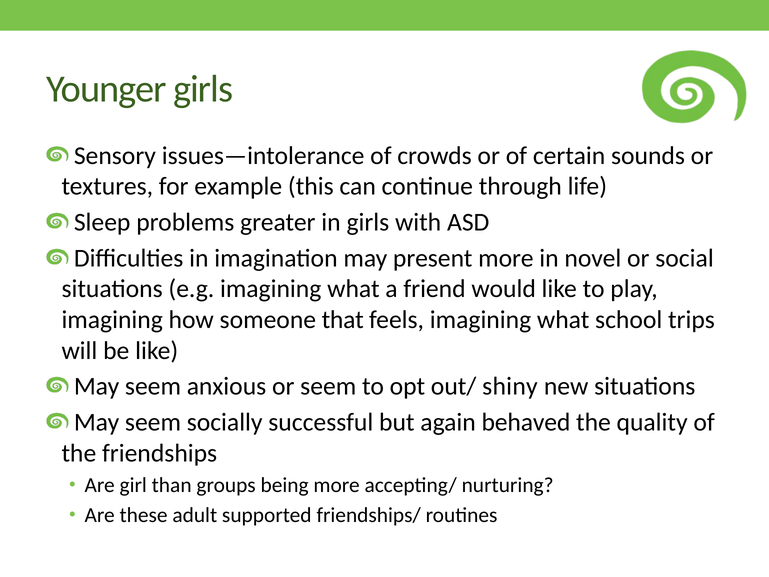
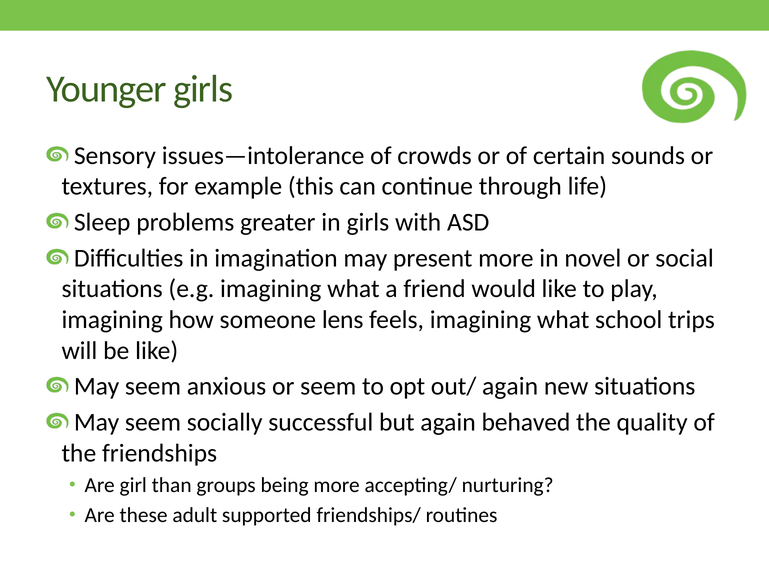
that: that -> lens (343, 320)
out/ shiny: shiny -> again (510, 386)
